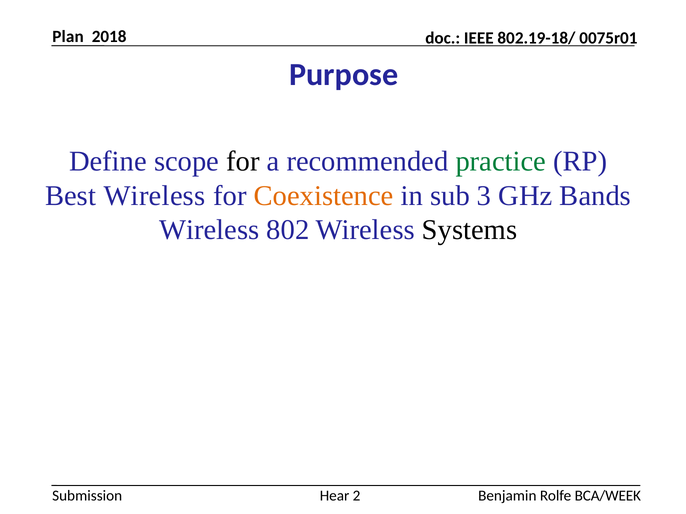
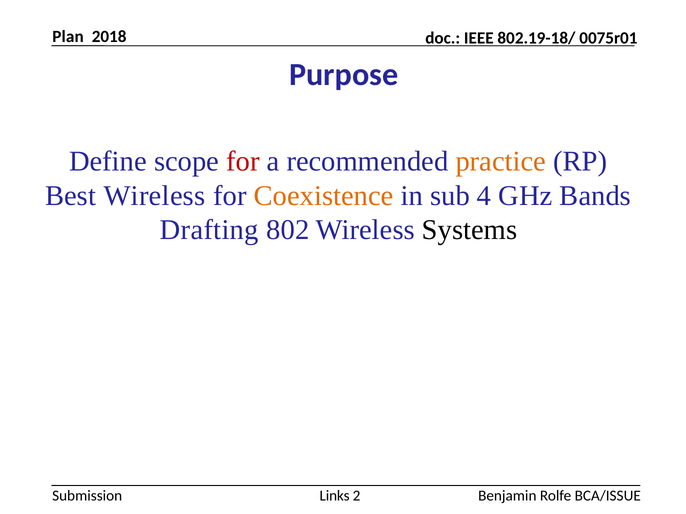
for colour: black -> red (243, 162)
practice colour: green -> orange (501, 162)
3: 3 -> 4 (484, 196)
Wireless: Wireless -> Drafting (209, 230)
Hear: Hear -> Links (335, 496)
BCA/WEEK: BCA/WEEK -> BCA/ISSUE (608, 496)
